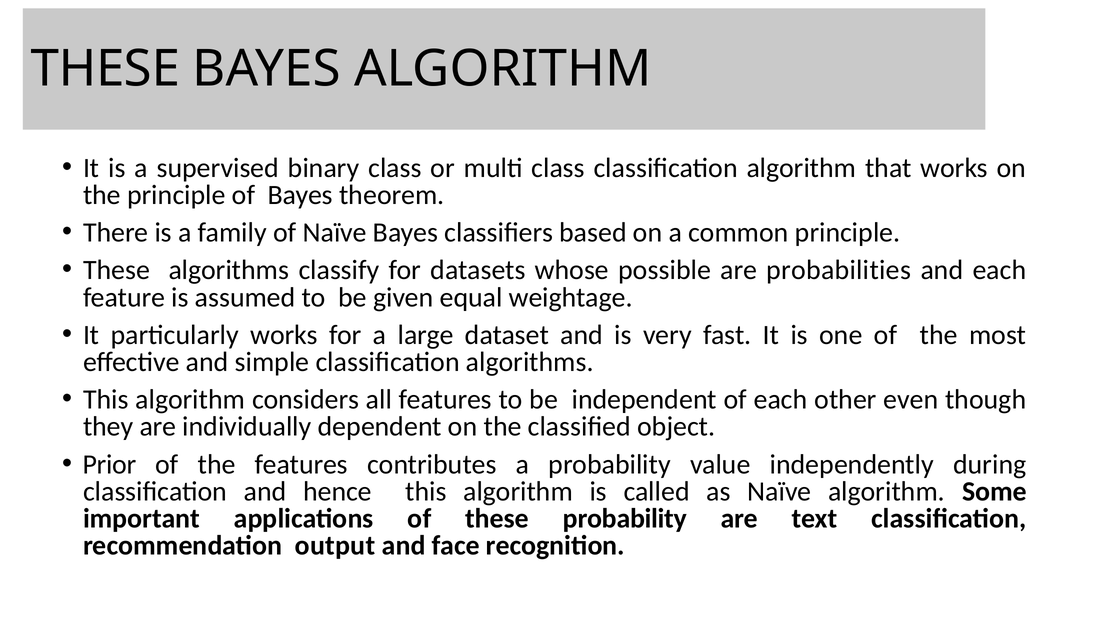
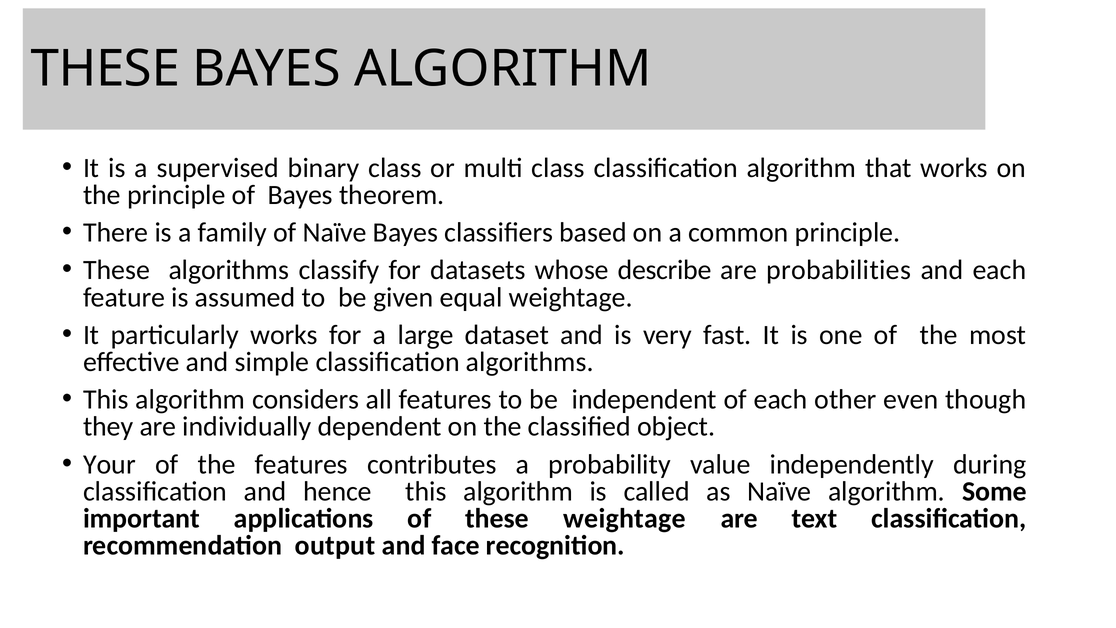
possible: possible -> describe (665, 270)
Prior: Prior -> Your (109, 464)
these probability: probability -> weightage (625, 518)
